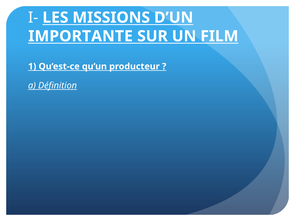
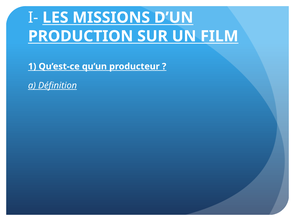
IMPORTANTE: IMPORTANTE -> PRODUCTION (81, 36)
